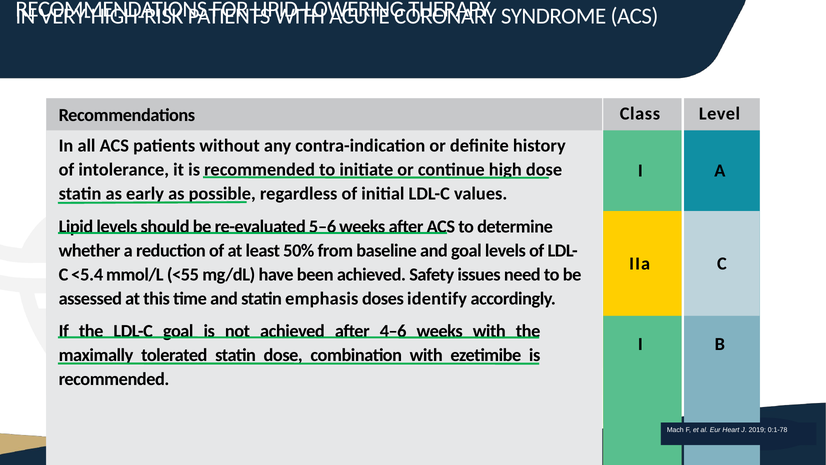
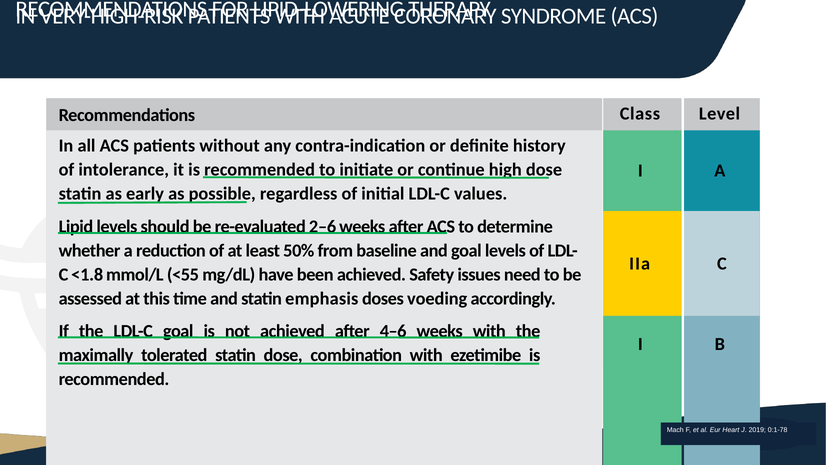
5–6: 5–6 -> 2–6 (323, 226)
<5.4: <5.4 -> <1.8 (87, 274)
identify: identify -> voeding (437, 299)
